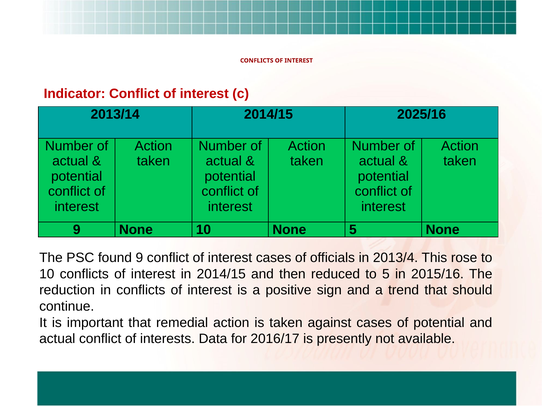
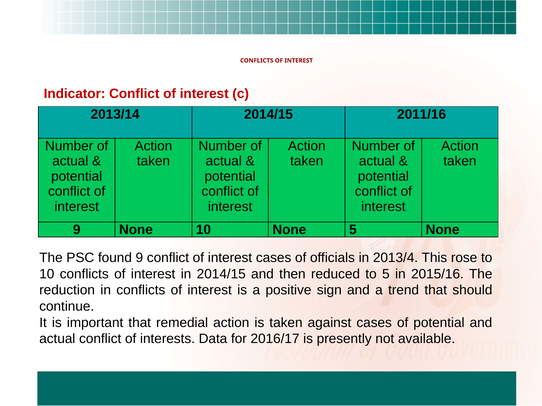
2025/16: 2025/16 -> 2011/16 (422, 114)
